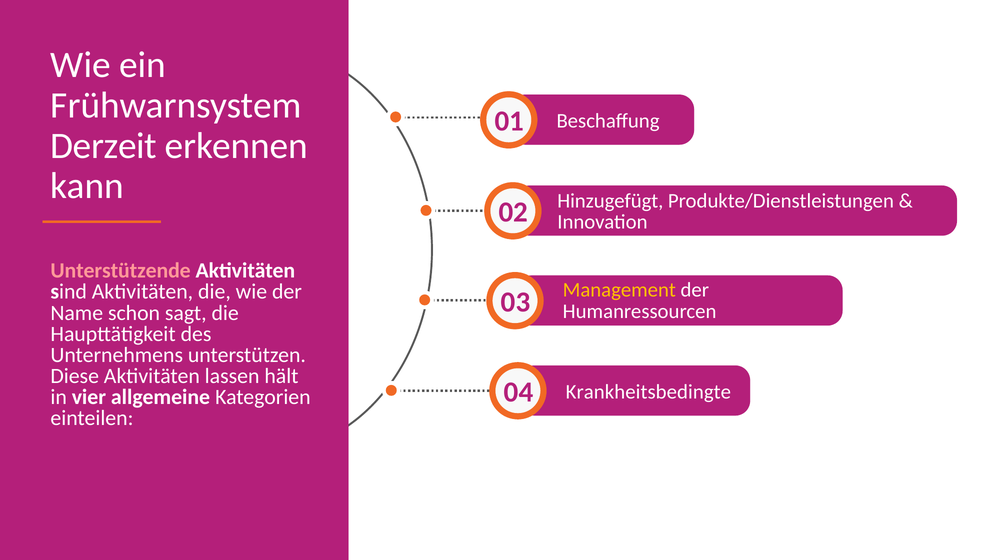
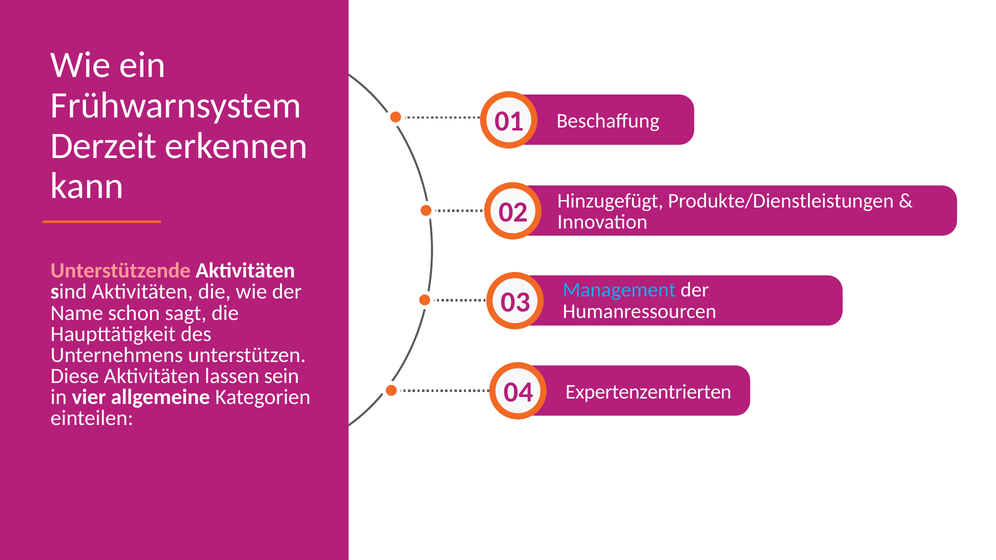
Management colour: yellow -> light blue (619, 290)
hält: hält -> sein (282, 376)
Krankheitsbedingte: Krankheitsbedingte -> Expertenzentrierten (649, 392)
